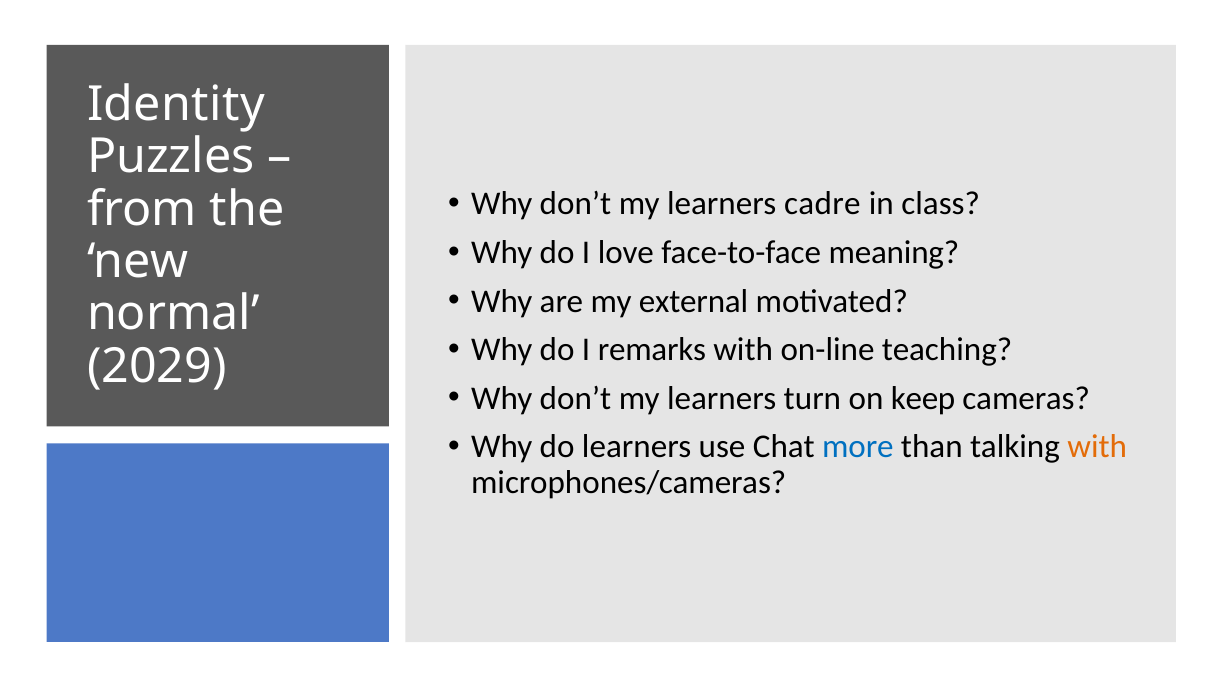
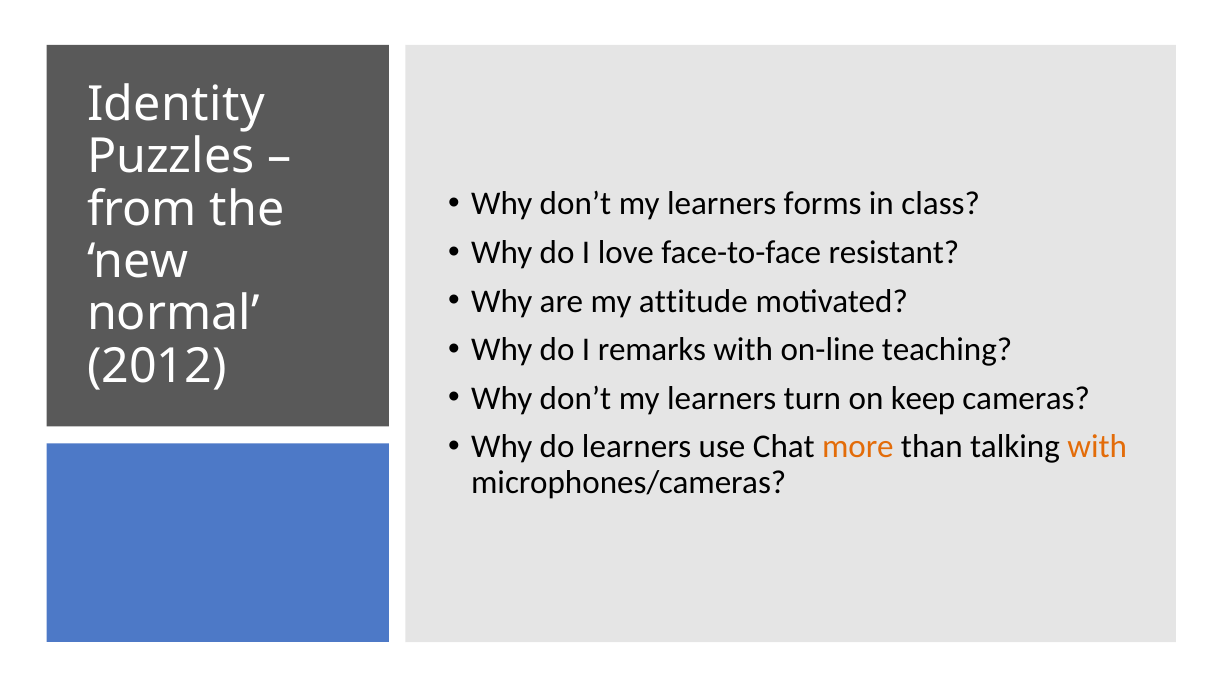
cadre: cadre -> forms (823, 204)
meaning: meaning -> resistant (894, 252)
external: external -> attitude (693, 301)
2029: 2029 -> 2012 (157, 366)
more colour: blue -> orange (858, 447)
